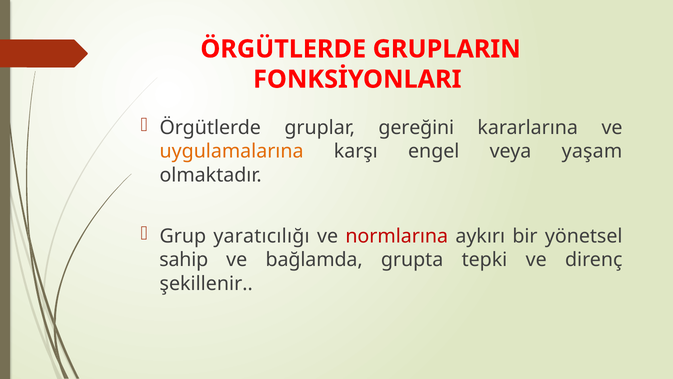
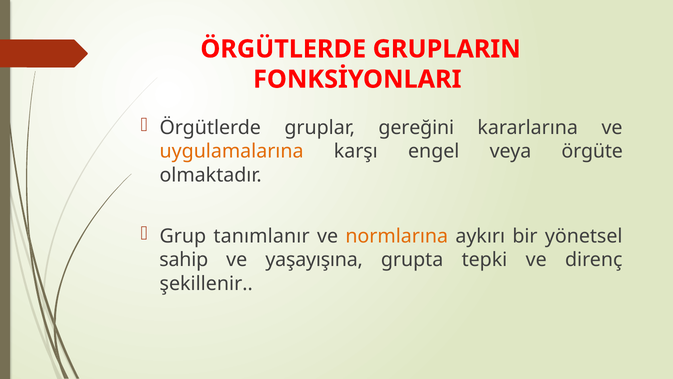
yaşam: yaşam -> örgüte (592, 151)
yaratıcılığı: yaratıcılığı -> tanımlanır (262, 236)
normlarına colour: red -> orange (397, 236)
bağlamda: bağlamda -> yaşayışına (314, 260)
